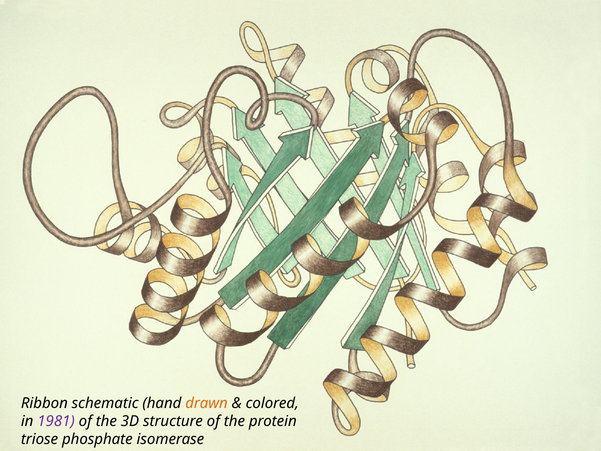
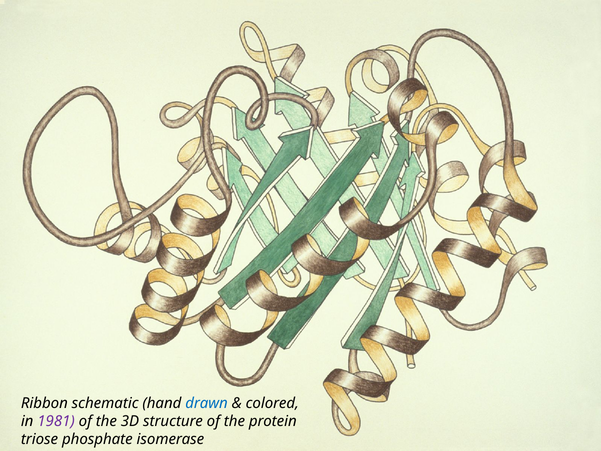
drawn colour: orange -> blue (207, 403)
